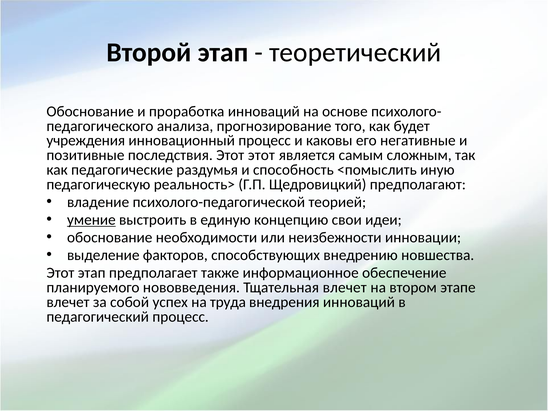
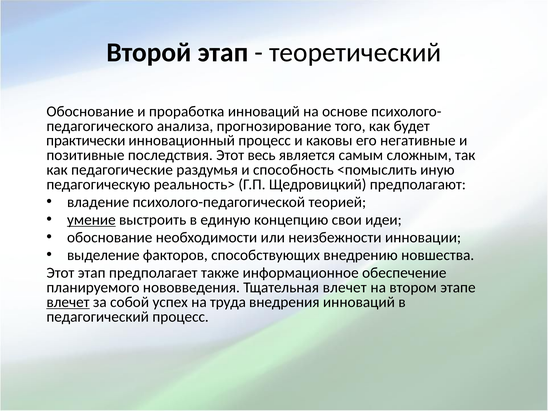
учреждения: учреждения -> практически (86, 141)
Этот этот: этот -> весь (262, 155)
влечет underline: none -> present (68, 302)
